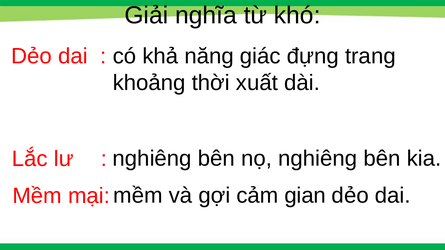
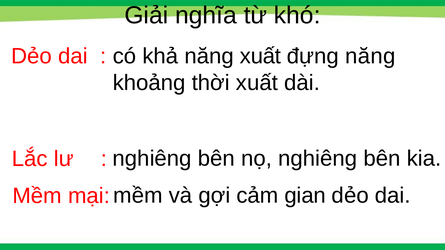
năng giác: giác -> xuất (260, 56)
đựng trang: trang -> năng (370, 56)
